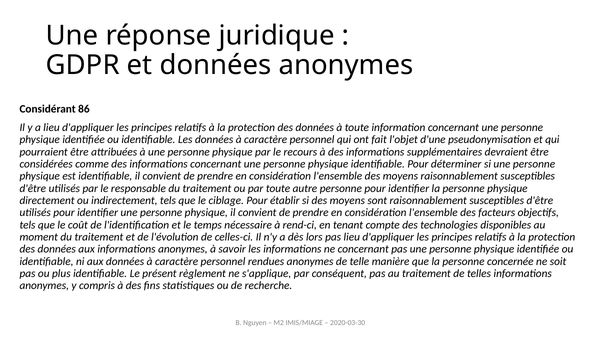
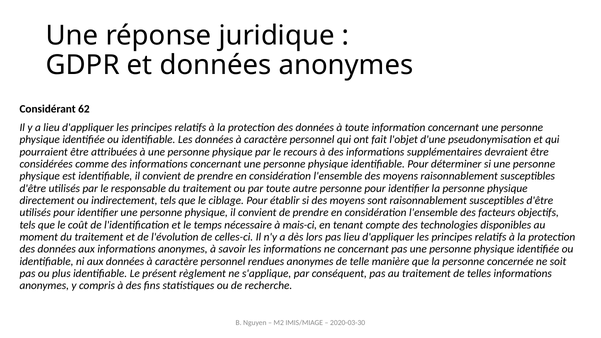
86: 86 -> 62 (84, 109)
rend-ci: rend-ci -> mais-ci (300, 225)
